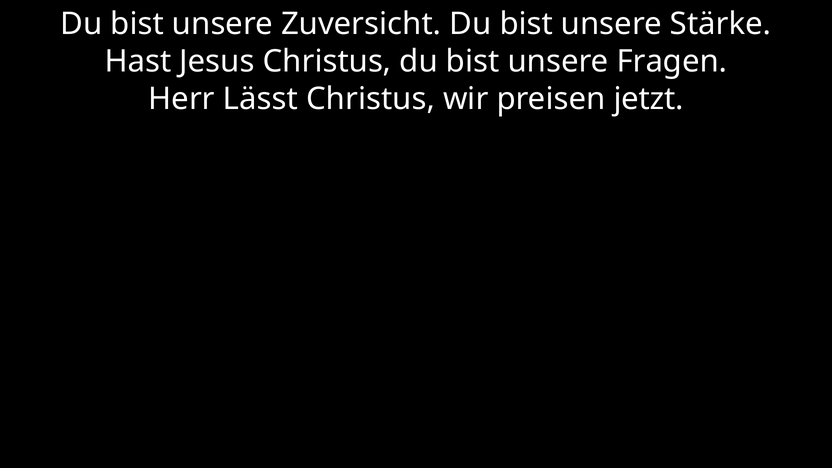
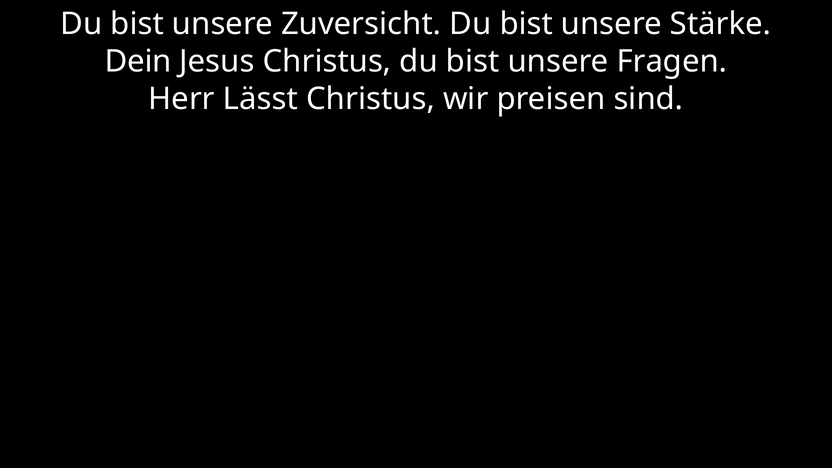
Hast: Hast -> Dein (138, 61)
jetzt: jetzt -> sind (648, 99)
